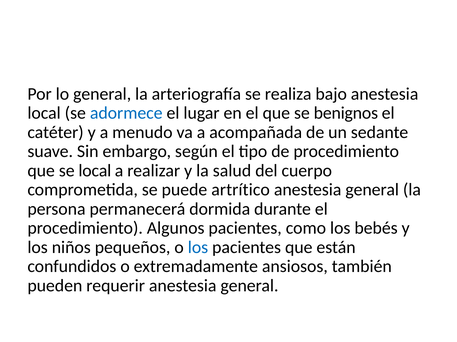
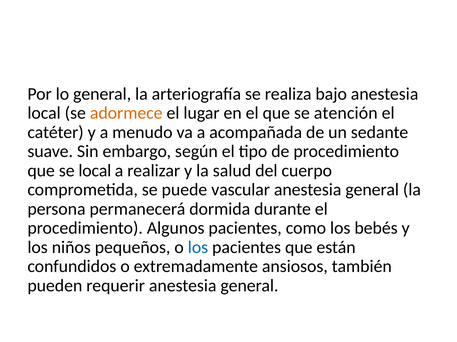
adormece colour: blue -> orange (126, 113)
benignos: benignos -> atención (346, 113)
artrítico: artrítico -> vascular (241, 190)
